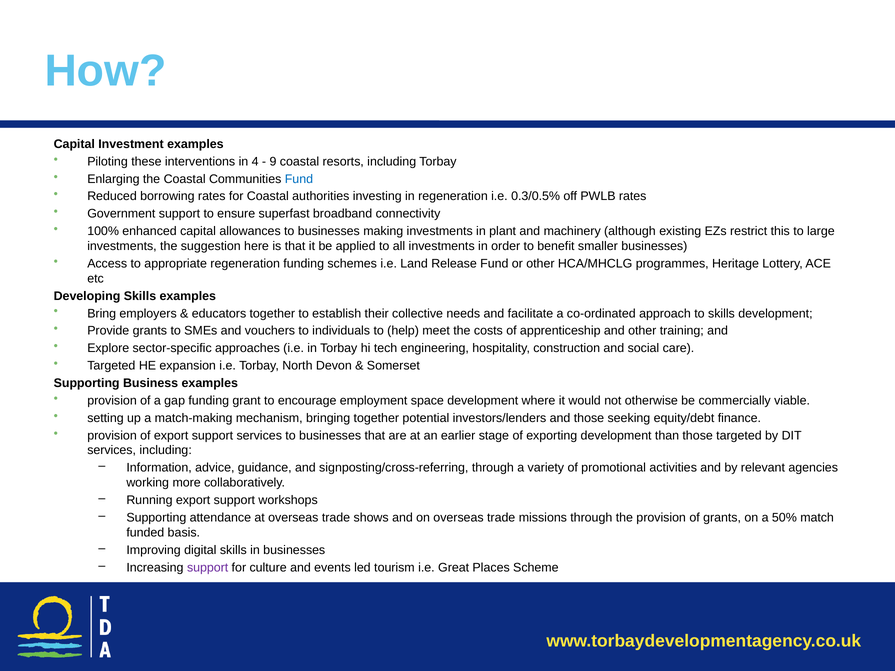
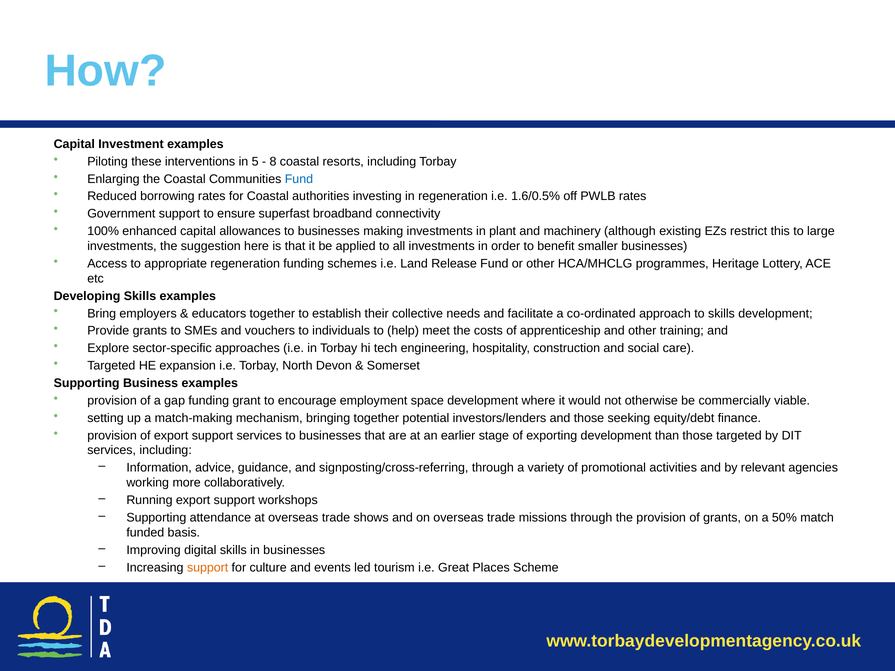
4: 4 -> 5 (255, 162)
9: 9 -> 8 (273, 162)
0.3/0.5%: 0.3/0.5% -> 1.6/0.5% (536, 196)
support colour: purple -> orange (208, 568)
